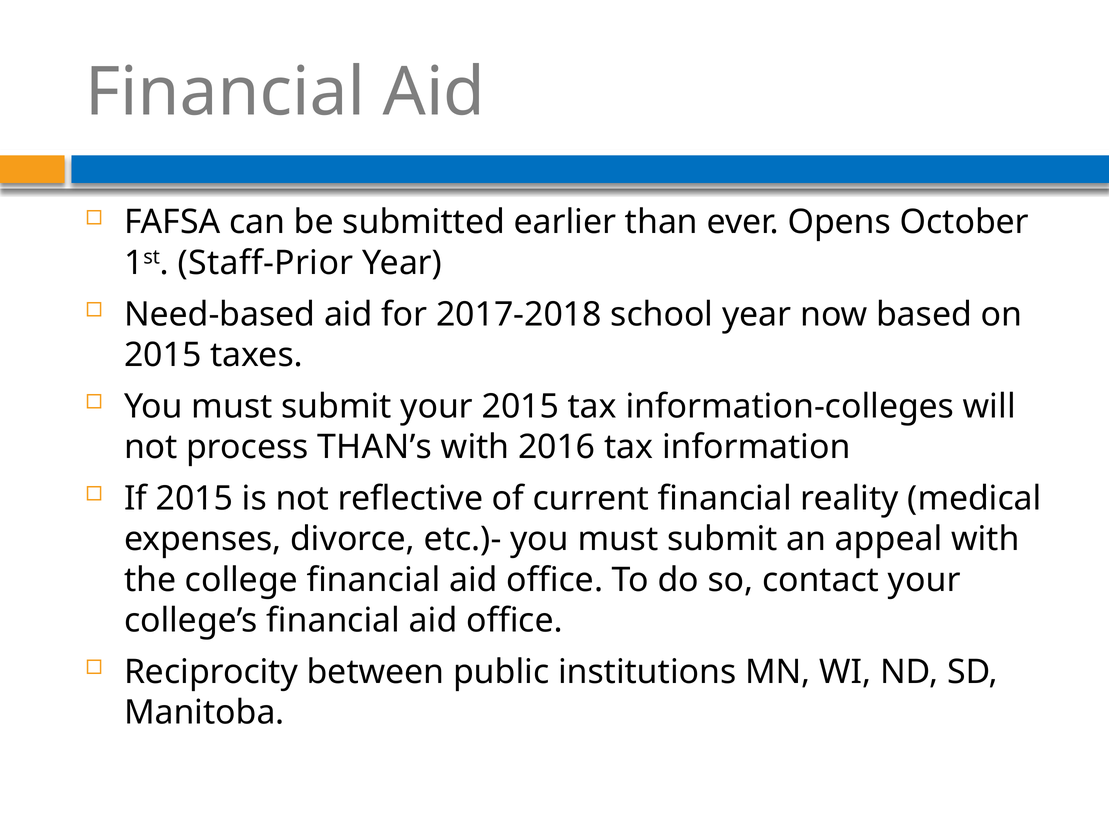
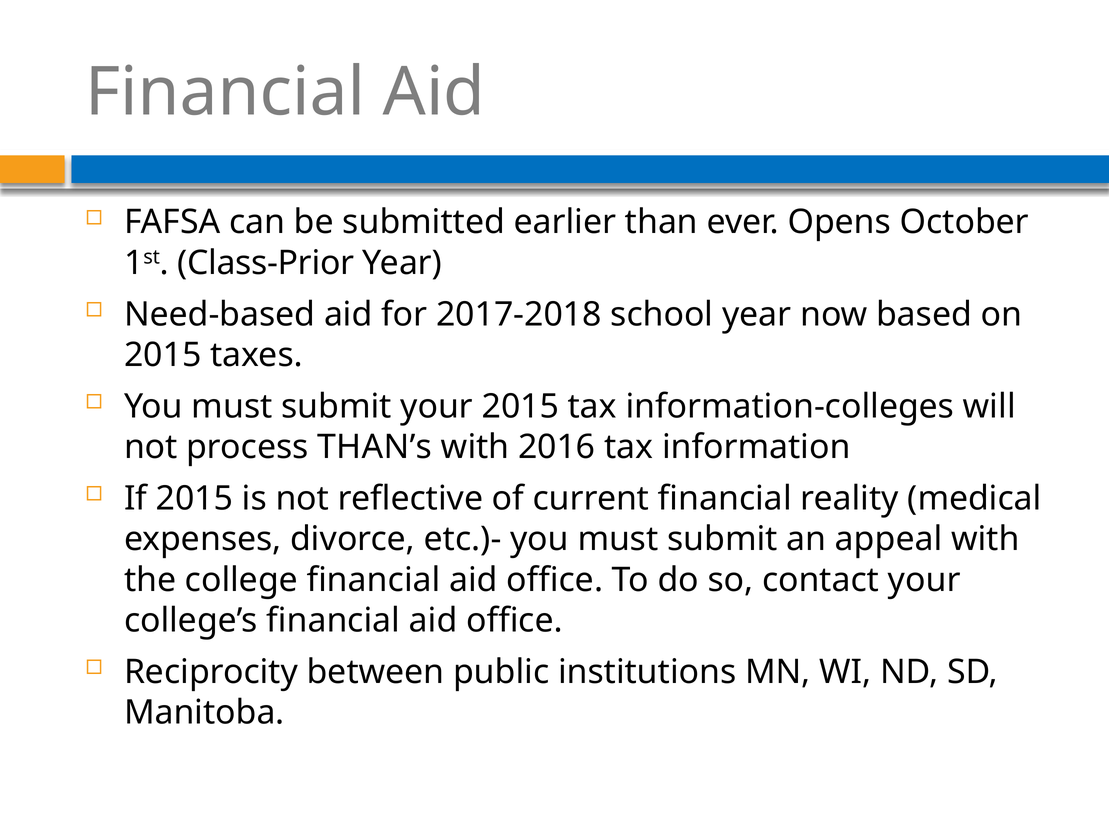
Staff-Prior: Staff-Prior -> Class-Prior (266, 263)
